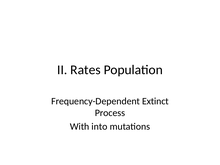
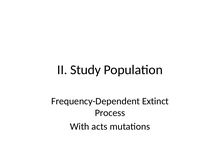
Rates: Rates -> Study (86, 70)
into: into -> acts (99, 127)
